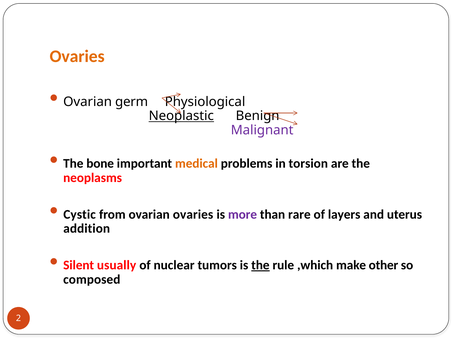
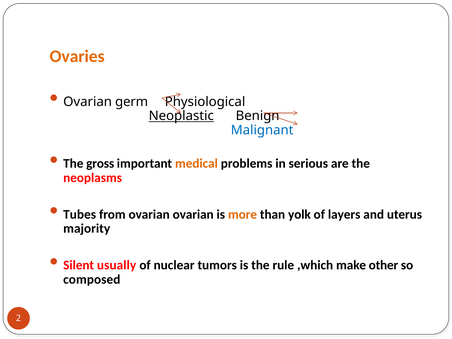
Malignant colour: purple -> blue (262, 130)
bone: bone -> gross (100, 164)
torsion: torsion -> serious (308, 164)
Cystic: Cystic -> Tubes (80, 214)
ovarian ovaries: ovaries -> ovarian (193, 214)
more colour: purple -> orange (243, 214)
rare: rare -> yolk (299, 214)
addition: addition -> majority (87, 229)
the underline: present -> none (260, 265)
